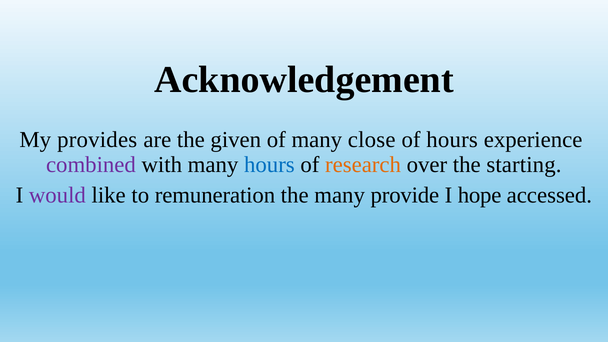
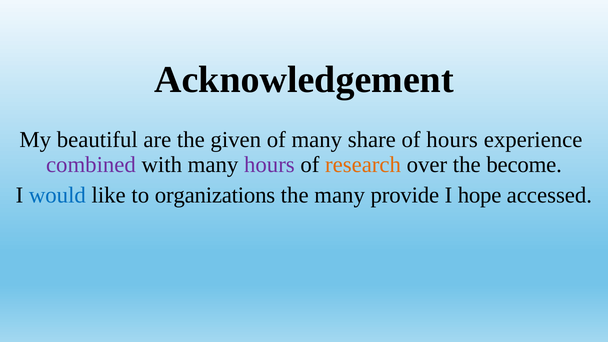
provides: provides -> beautiful (97, 140)
close: close -> share (372, 140)
hours colour: blue -> purple (269, 164)
starting: starting -> become (524, 164)
would colour: purple -> blue (57, 195)
remuneration: remuneration -> organizations (215, 195)
